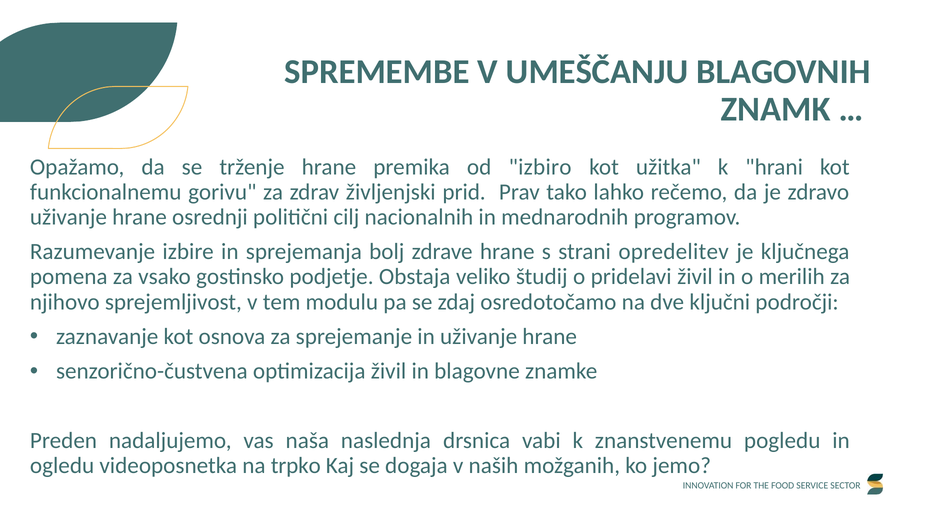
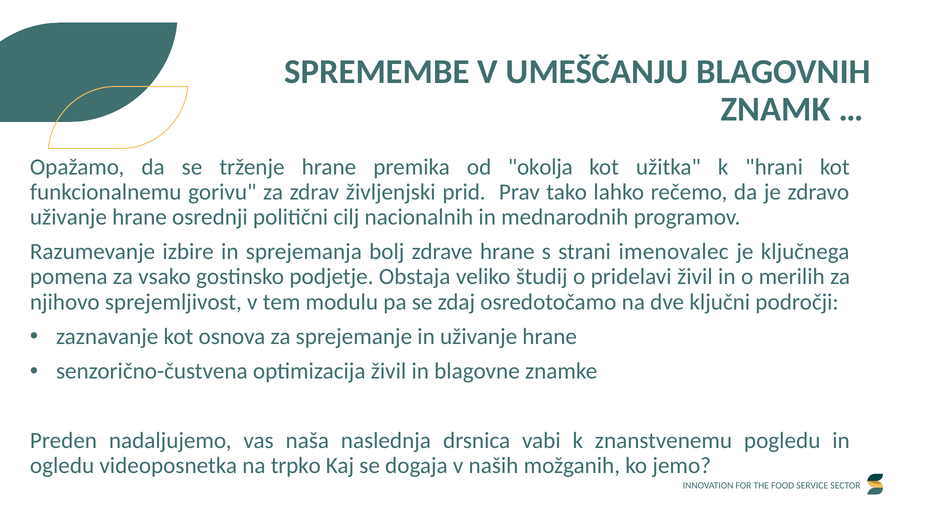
izbiro: izbiro -> okolja (540, 167)
opredelitev: opredelitev -> imenovalec (674, 251)
